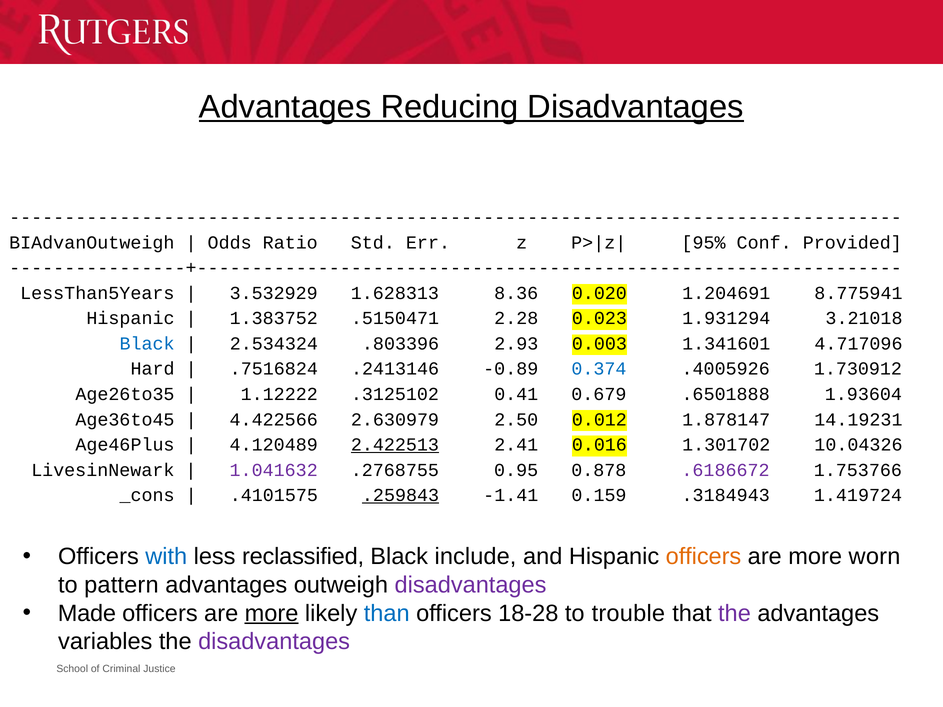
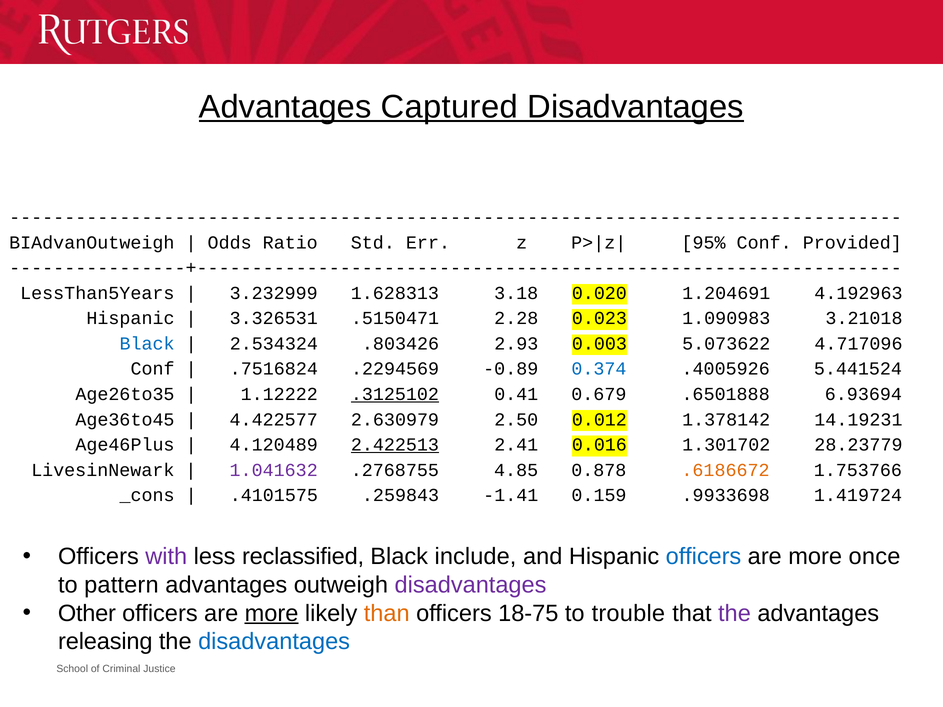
Reducing: Reducing -> Captured (449, 107)
3.532929: 3.532929 -> 3.232999 (274, 293)
8.36: 8.36 -> 3.18 (516, 293)
8.775941: 8.775941 -> 4.192963 (858, 293)
1.383752: 1.383752 -> 3.326531 (274, 319)
1.931294: 1.931294 -> 1.090983 (726, 319)
.803396: .803396 -> .803426 (401, 344)
1.341601: 1.341601 -> 5.073622 (726, 344)
Hard: Hard -> Conf (153, 369)
.2413146: .2413146 -> .2294569 (395, 369)
1.730912: 1.730912 -> 5.441524 (858, 369)
.3125102 underline: none -> present (395, 394)
1.93604: 1.93604 -> 6.93694 (863, 394)
4.422566: 4.422566 -> 4.422577 (274, 420)
1.878147: 1.878147 -> 1.378142 (726, 420)
10.04326: 10.04326 -> 28.23779 (858, 445)
0.95: 0.95 -> 4.85 (516, 470)
.6186672 colour: purple -> orange (726, 470)
.259843 underline: present -> none (401, 495)
.3184943: .3184943 -> .9933698 (726, 495)
with colour: blue -> purple (166, 557)
officers colour: orange -> blue (703, 557)
worn: worn -> once (875, 557)
Made: Made -> Other (87, 613)
than colour: blue -> orange (387, 613)
18-28: 18-28 -> 18-75 (528, 613)
variables: variables -> releasing (105, 642)
disadvantages colour: purple -> blue (274, 642)
